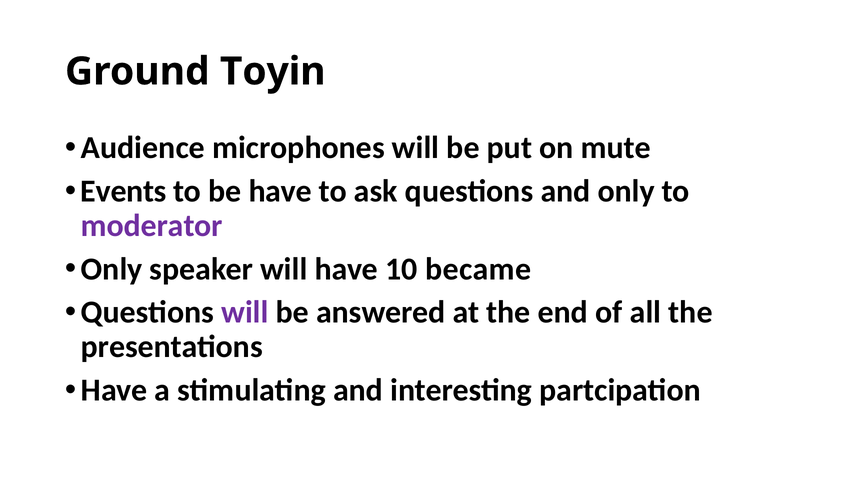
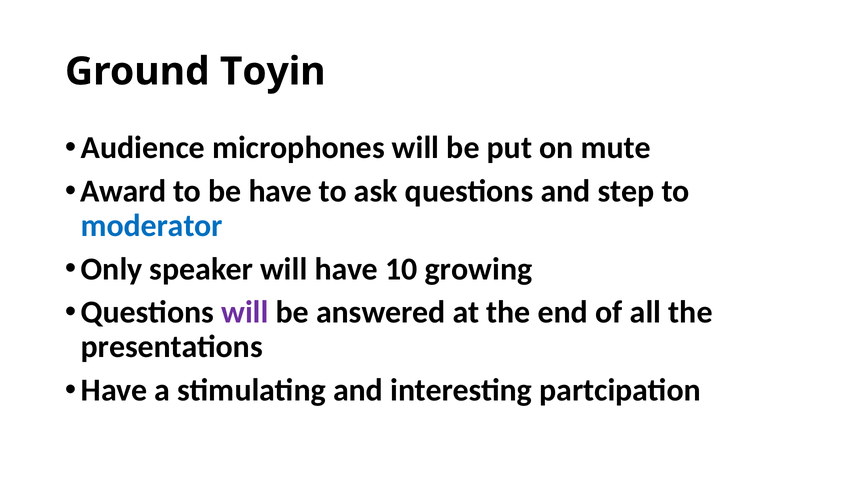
Events: Events -> Award (124, 191)
and only: only -> step (626, 191)
moderator colour: purple -> blue (152, 226)
became: became -> growing (479, 269)
